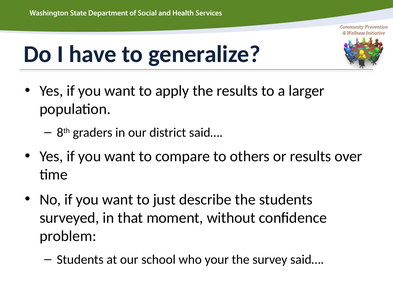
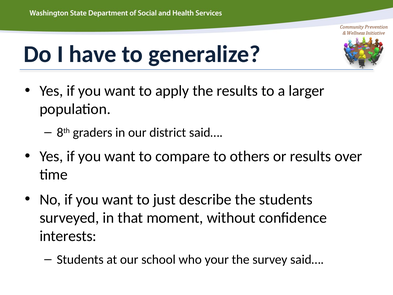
problem: problem -> interests (68, 236)
